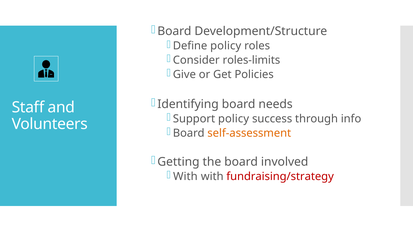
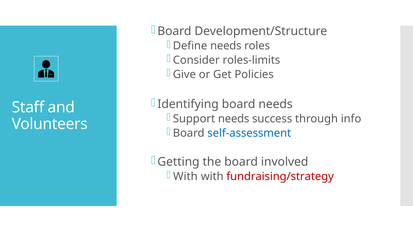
Define policy: policy -> needs (226, 46)
Support policy: policy -> needs (234, 119)
self-assessment colour: orange -> blue (249, 133)
